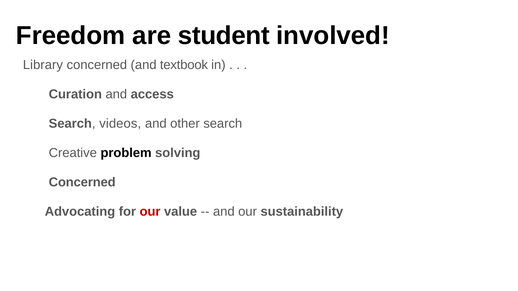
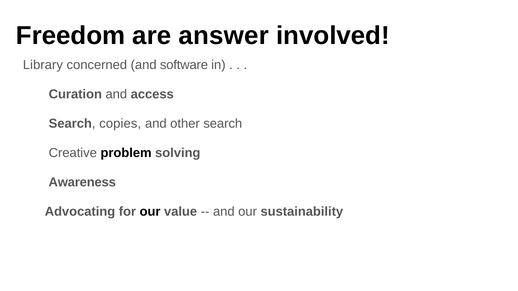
student: student -> answer (224, 36)
textbook: textbook -> software (184, 65)
videos: videos -> copies (120, 124)
Concerned: Concerned -> Awareness (82, 183)
our colour: red -> black (150, 212)
